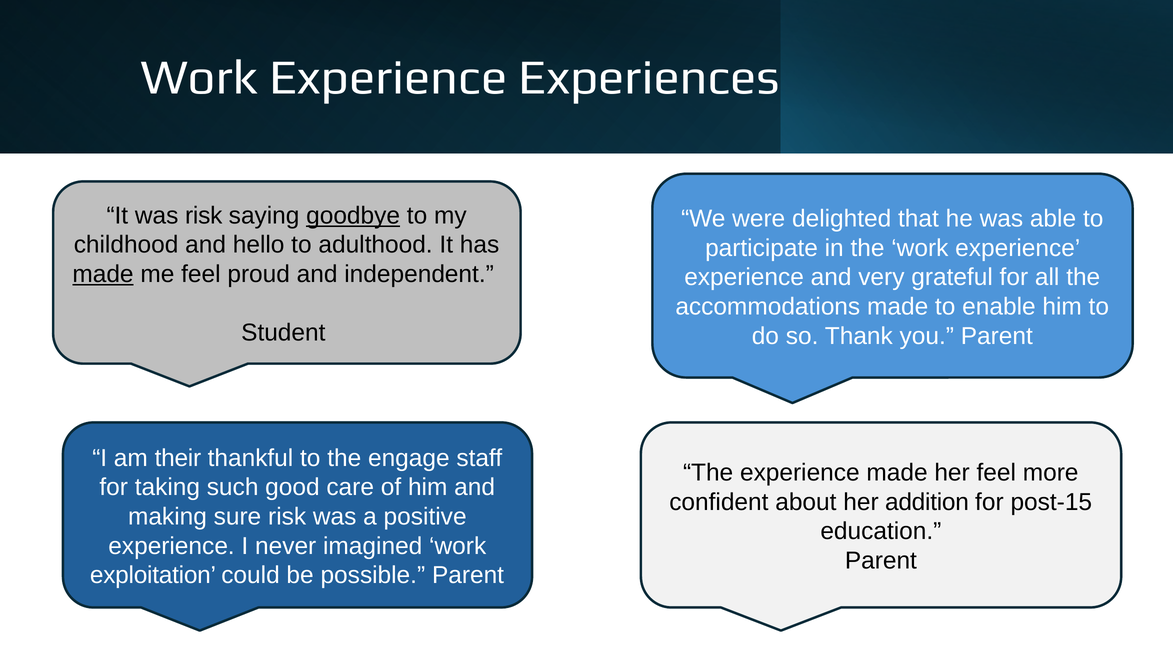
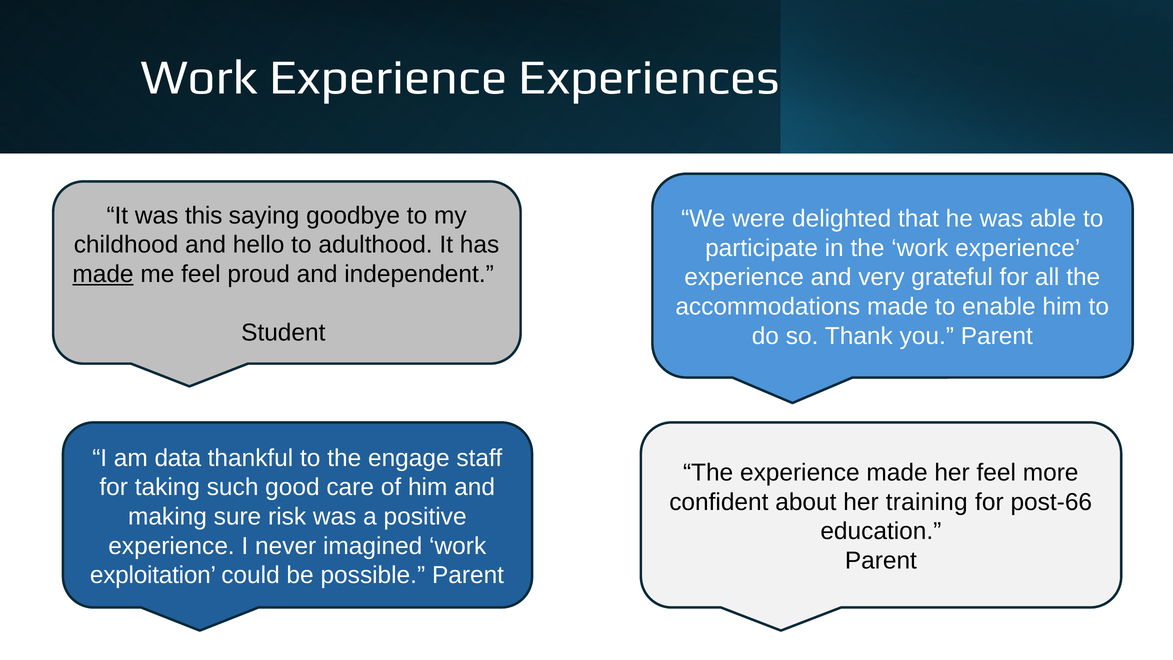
was risk: risk -> this (204, 215)
goodbye underline: present -> none (353, 215)
their: their -> data (178, 458)
addition: addition -> training (927, 502)
post-15: post-15 -> post-66 (1051, 502)
